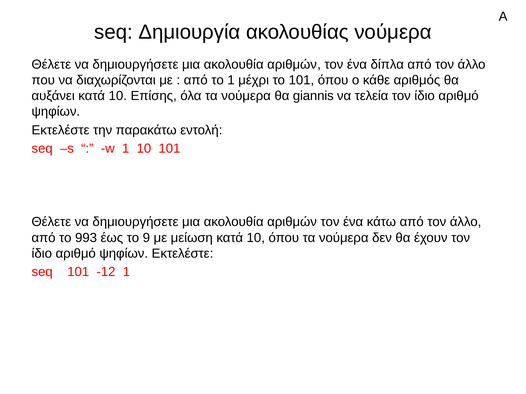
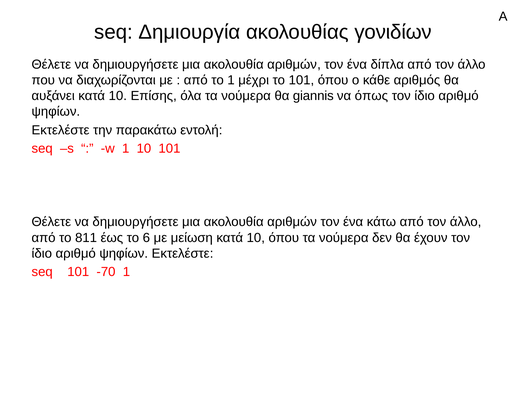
ακολουθίας νούμερα: νούμερα -> γονιδίων (393, 32)
τελεία: τελεία -> όπως (371, 96)
993: 993 -> 811 (86, 238)
9: 9 -> 6 (146, 238)
-12: -12 -> -70 (106, 272)
